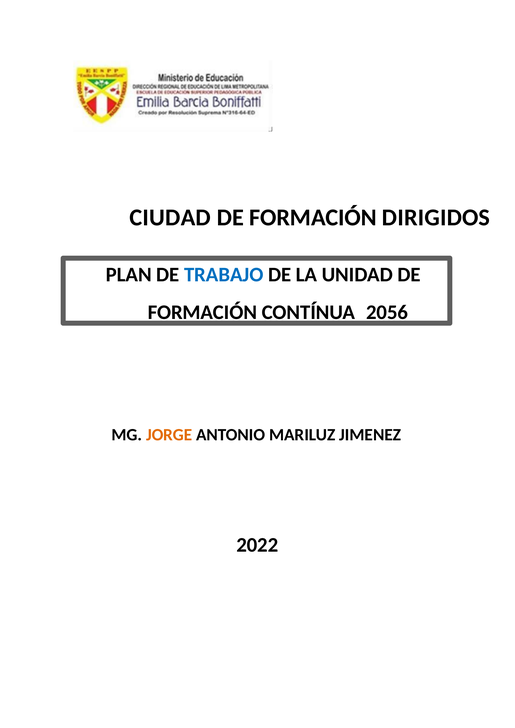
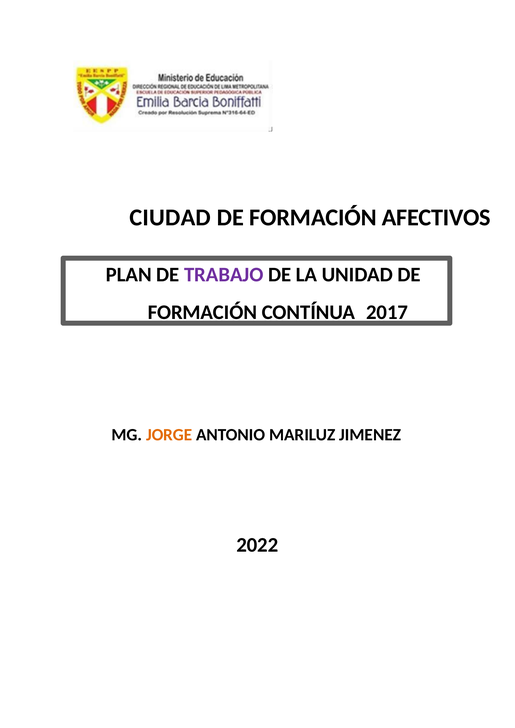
DIRIGIDOS: DIRIGIDOS -> AFECTIVOS (436, 217)
TRABAJO colour: blue -> purple (224, 274)
2056: 2056 -> 2017 (387, 312)
